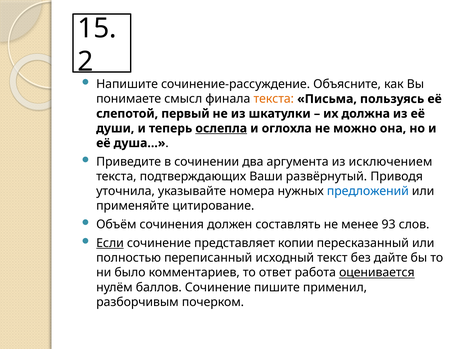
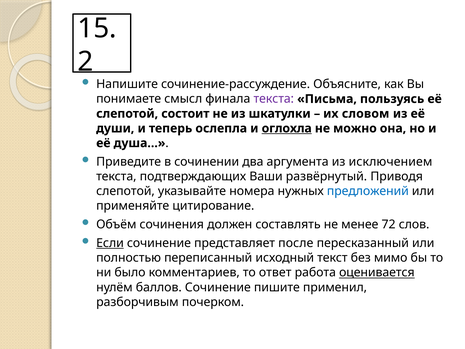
текста colour: orange -> purple (274, 99)
первый: первый -> состоит (185, 114)
должна: должна -> словом (366, 114)
ослепла underline: present -> none (221, 128)
оглохла underline: none -> present (287, 128)
уточнила: уточнила -> слепотой (125, 191)
93: 93 -> 72 (389, 224)
копии: копии -> после (296, 243)
дайте: дайте -> мимо (391, 258)
